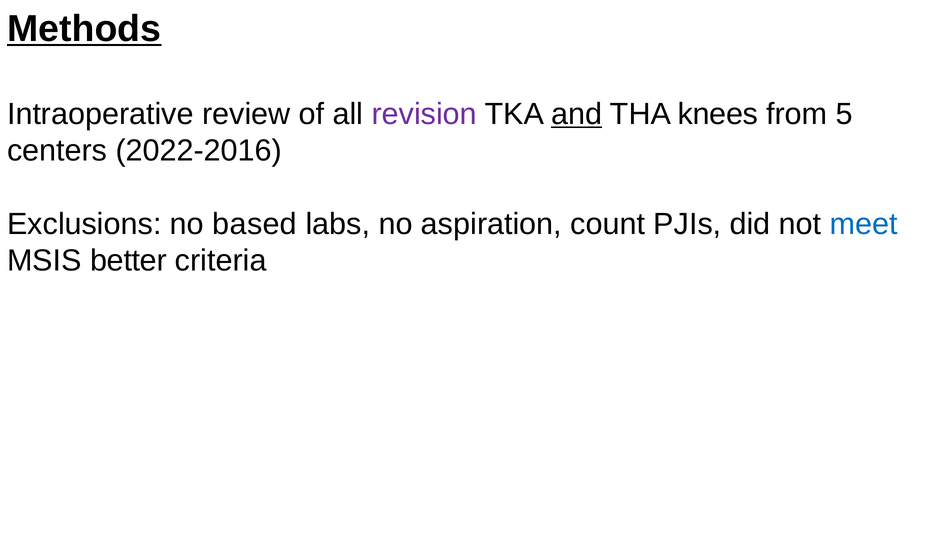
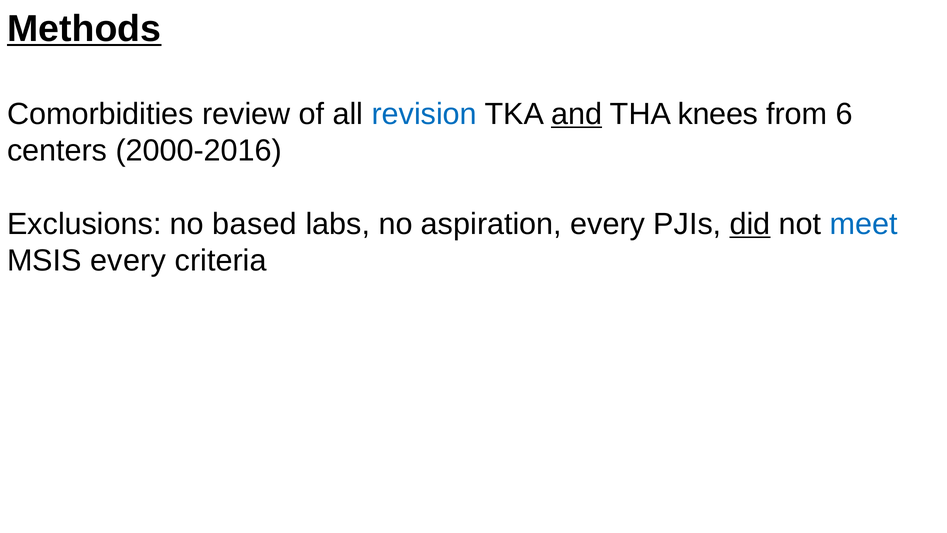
Intraoperative: Intraoperative -> Comorbidities (100, 114)
revision colour: purple -> blue (424, 114)
5: 5 -> 6 (844, 114)
2022-2016: 2022-2016 -> 2000-2016 (199, 151)
aspiration count: count -> every (608, 224)
did underline: none -> present (750, 224)
MSIS better: better -> every (128, 261)
